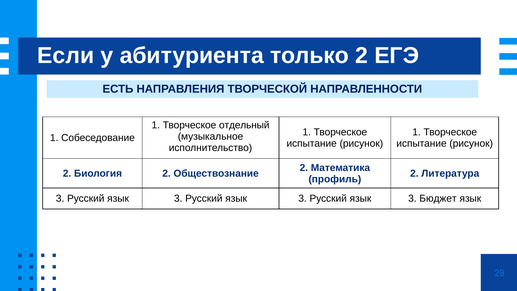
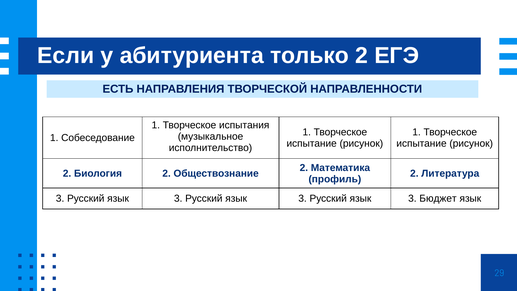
отдельный: отдельный -> испытания (244, 125)
